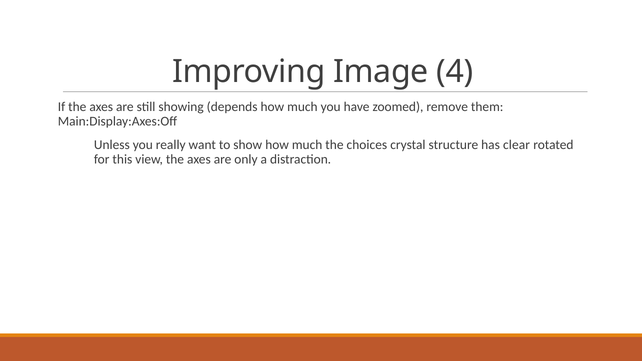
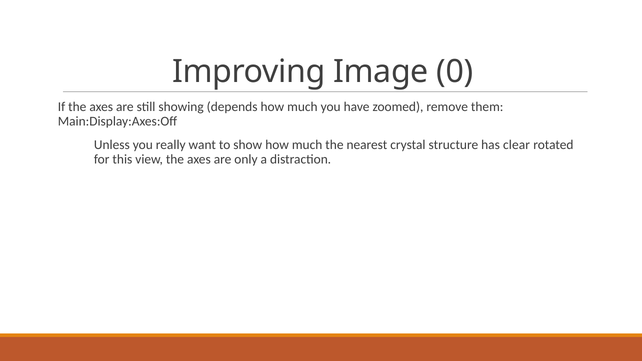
4: 4 -> 0 (455, 72)
choices: choices -> nearest (367, 145)
